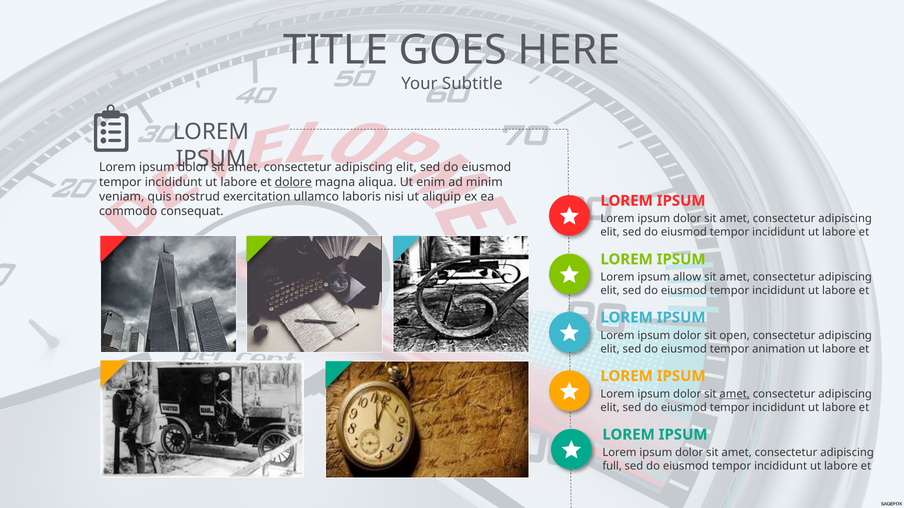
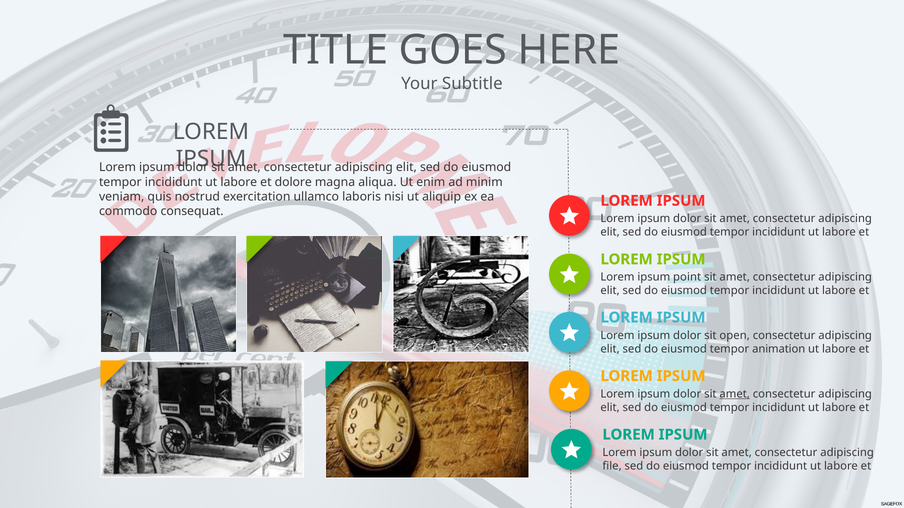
dolore underline: present -> none (293, 182)
allow: allow -> point (687, 277)
full: full -> file (612, 466)
